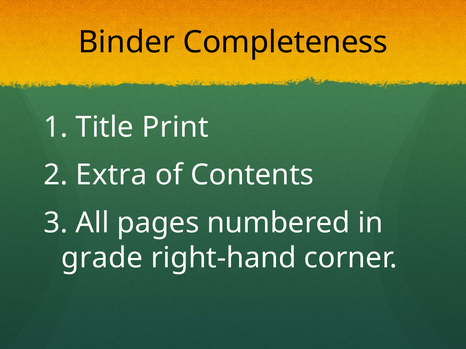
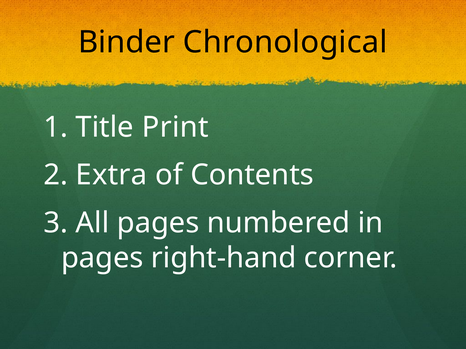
Completeness: Completeness -> Chronological (285, 42)
grade: grade -> pages (102, 258)
